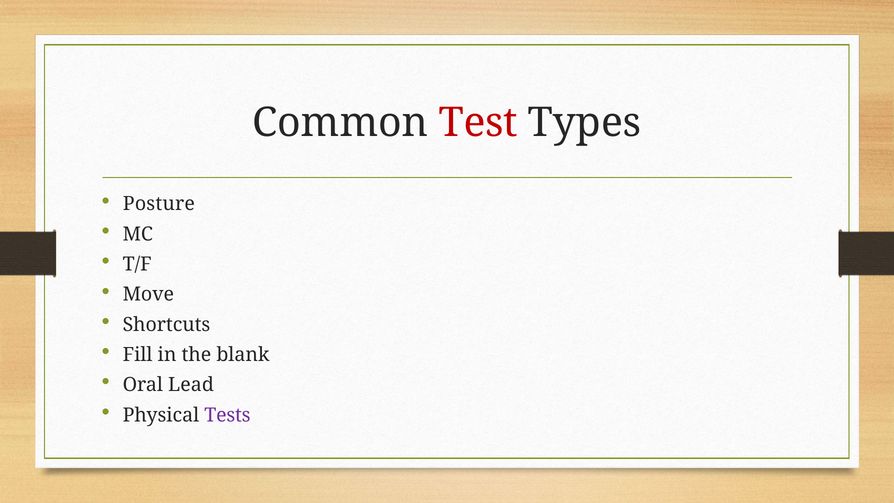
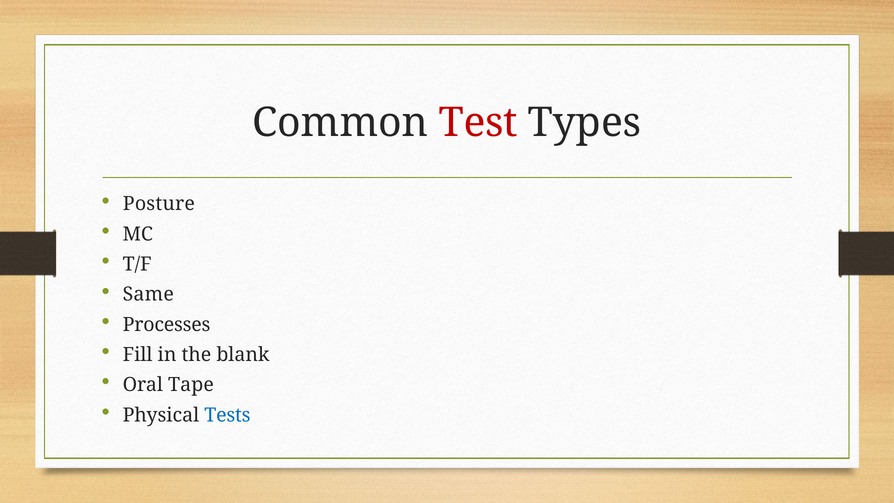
Move: Move -> Same (148, 294)
Shortcuts: Shortcuts -> Processes (167, 325)
Lead: Lead -> Tape (191, 385)
Tests colour: purple -> blue (227, 415)
